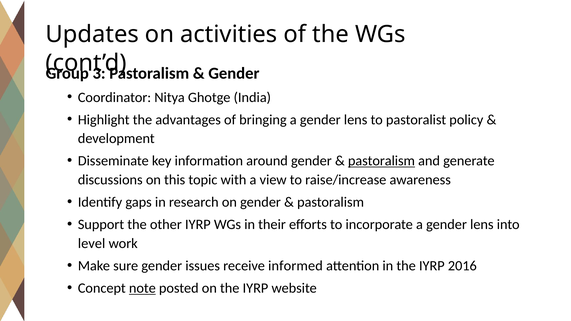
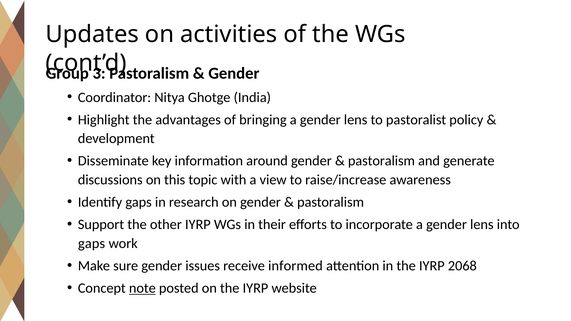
pastoralism underline: present -> none (381, 161)
level: level -> gaps (92, 244)
2016: 2016 -> 2068 (462, 266)
